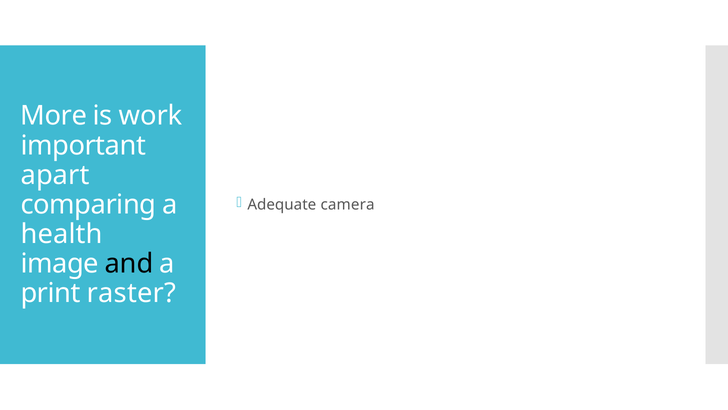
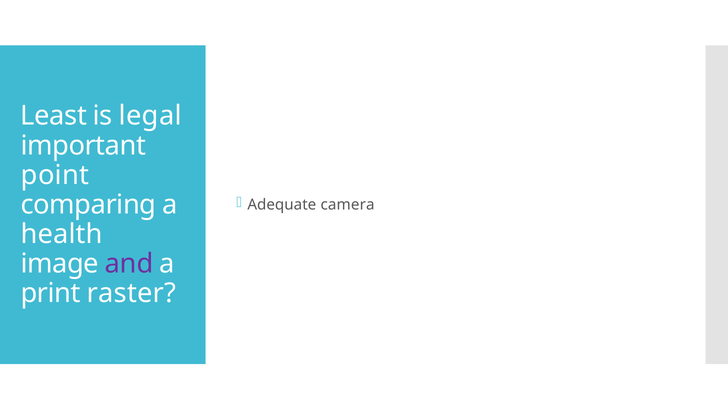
More: More -> Least (54, 116)
work: work -> legal (150, 116)
apart: apart -> point (55, 175)
and colour: black -> purple (129, 263)
